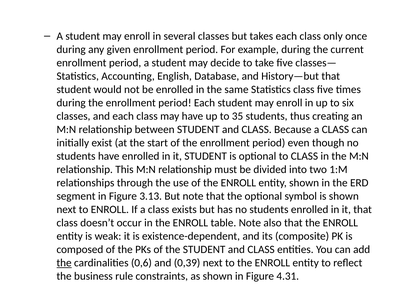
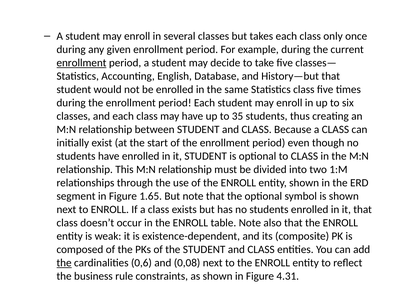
enrollment underline: none -> present (81, 63)
3.13: 3.13 -> 1.65 (151, 196)
0,39: 0,39 -> 0,08 (187, 263)
